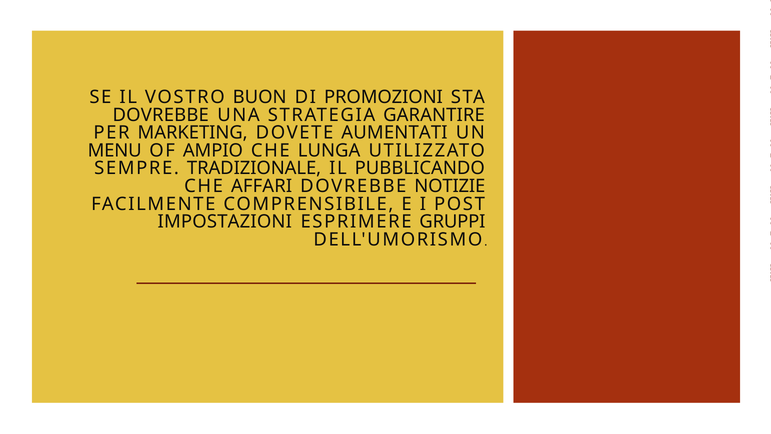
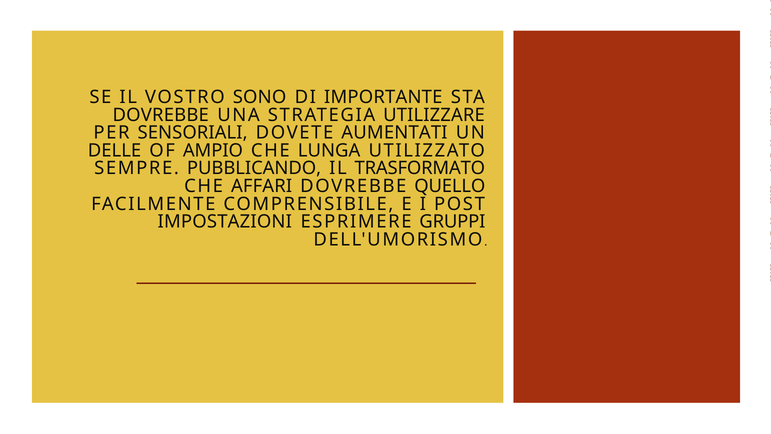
BUON: BUON -> SONO (260, 97)
PROMOZIONI: PROMOZIONI -> IMPORTANTE (383, 97)
GARANTIRE: GARANTIRE -> UTILIZZARE (434, 115)
MARKETING: MARKETING -> SENSORIALI (193, 133)
MENU: MENU -> DELLE (115, 150)
TRADIZIONALE: TRADIZIONALE -> PUBBLICANDO (254, 168)
PUBBLICANDO: PUBBLICANDO -> TRASFORMATO (420, 168)
NOTIZIE: NOTIZIE -> QUELLO (450, 186)
